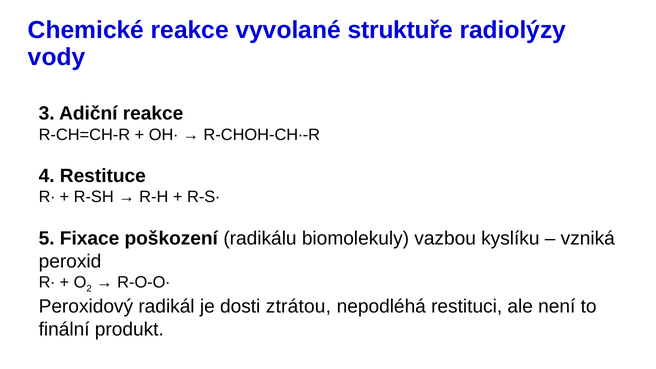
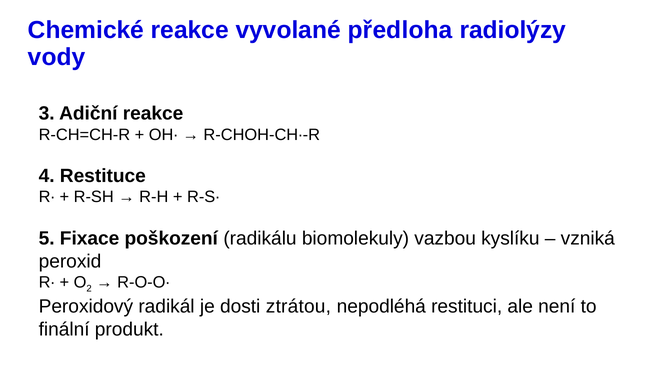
struktuře: struktuře -> předloha (400, 30)
